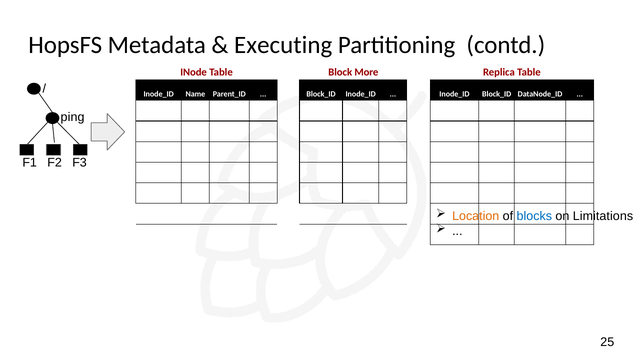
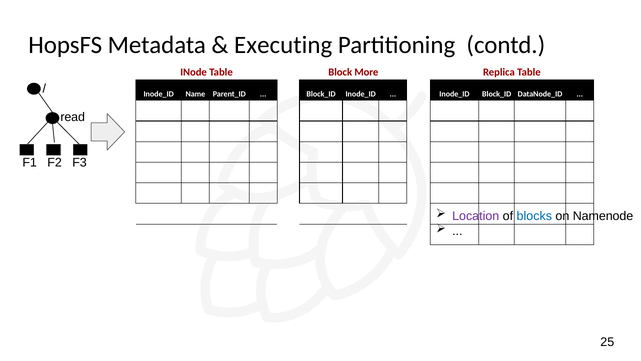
ping: ping -> read (73, 117)
Location colour: orange -> purple (476, 216)
Limitations: Limitations -> Namenode (603, 216)
